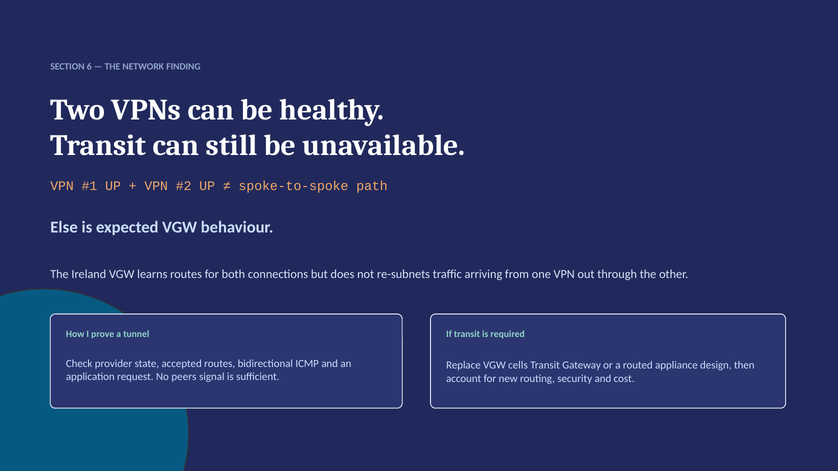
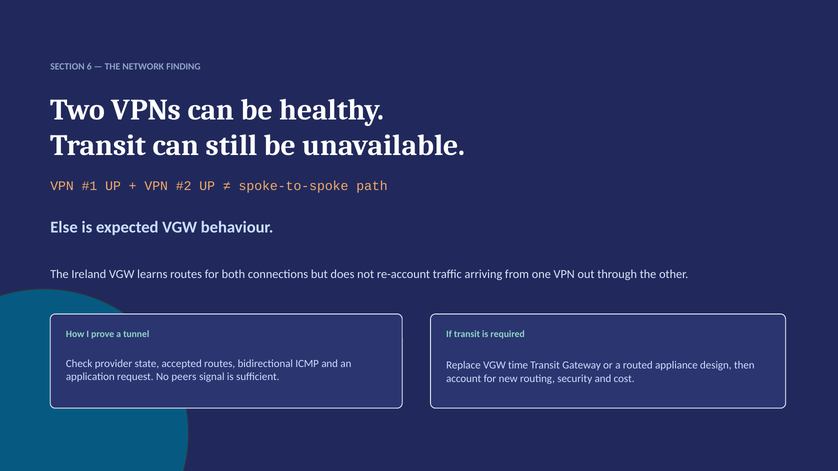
re-subnets: re-subnets -> re-account (403, 274)
cells: cells -> time (518, 366)
